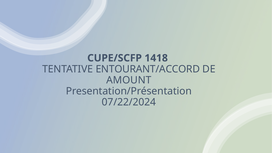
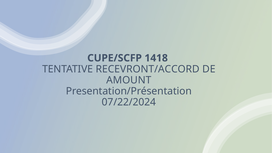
ENTOURANT/ACCORD: ENTOURANT/ACCORD -> RECEVRONT/ACCORD (148, 69)
